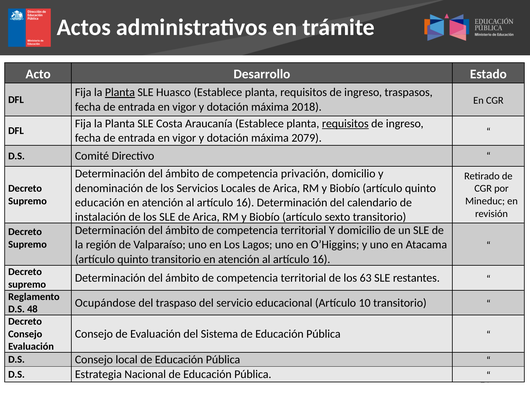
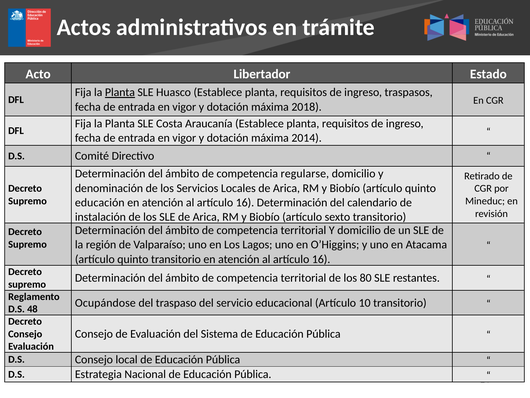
Desarrollo: Desarrollo -> Libertador (262, 74)
requisitos underline: present -> none (345, 123)
2079: 2079 -> 2014 (307, 138)
privación: privación -> regularse (305, 174)
63: 63 -> 80 (366, 278)
